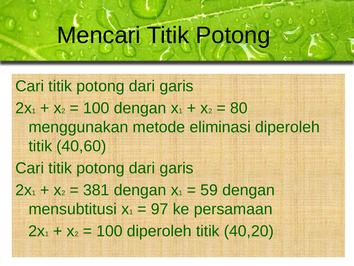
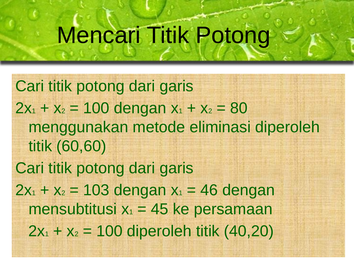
40,60: 40,60 -> 60,60 (81, 146)
381: 381 -> 103 (96, 190)
59: 59 -> 46 (209, 190)
97: 97 -> 45 (160, 209)
